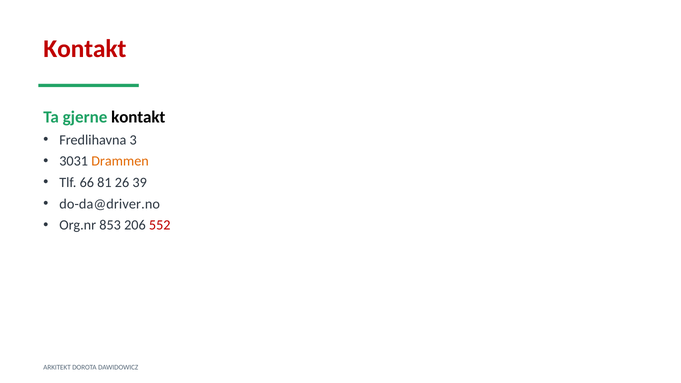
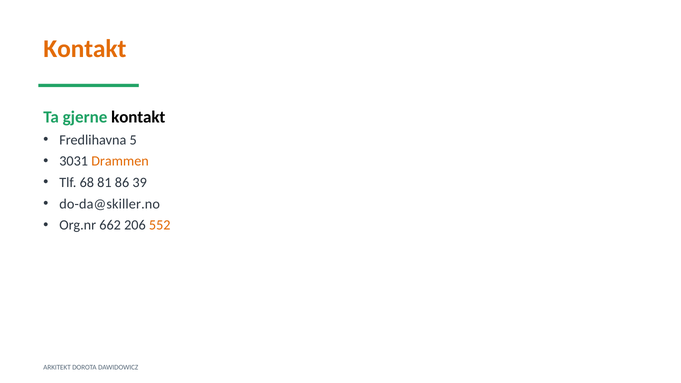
Kontakt colour: red -> orange (85, 49)
3: 3 -> 5 (133, 140)
66: 66 -> 68 (87, 183)
26: 26 -> 86 (122, 183)
do-da@driver.no: do-da@driver.no -> do-da@skiller.no (110, 204)
853: 853 -> 662 (110, 225)
552 colour: red -> orange (160, 225)
